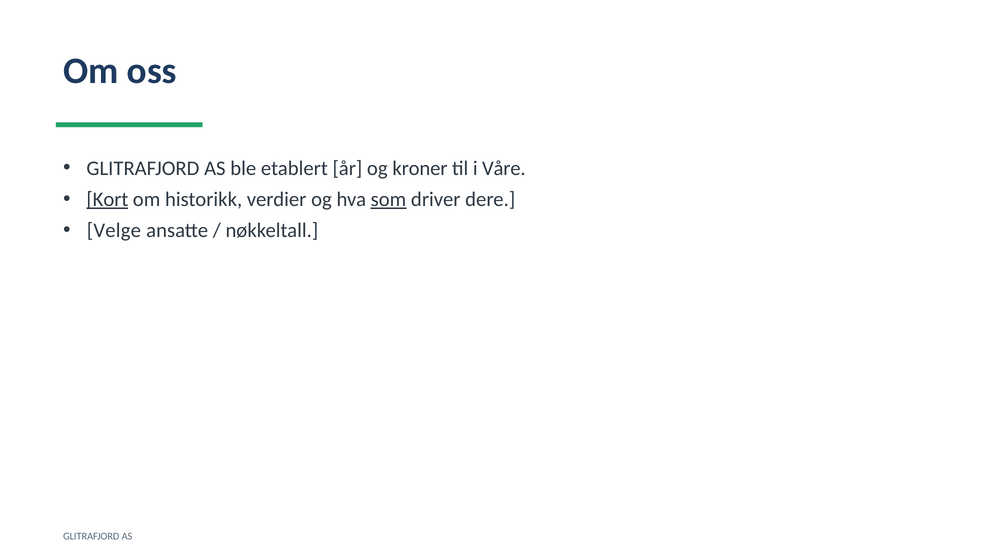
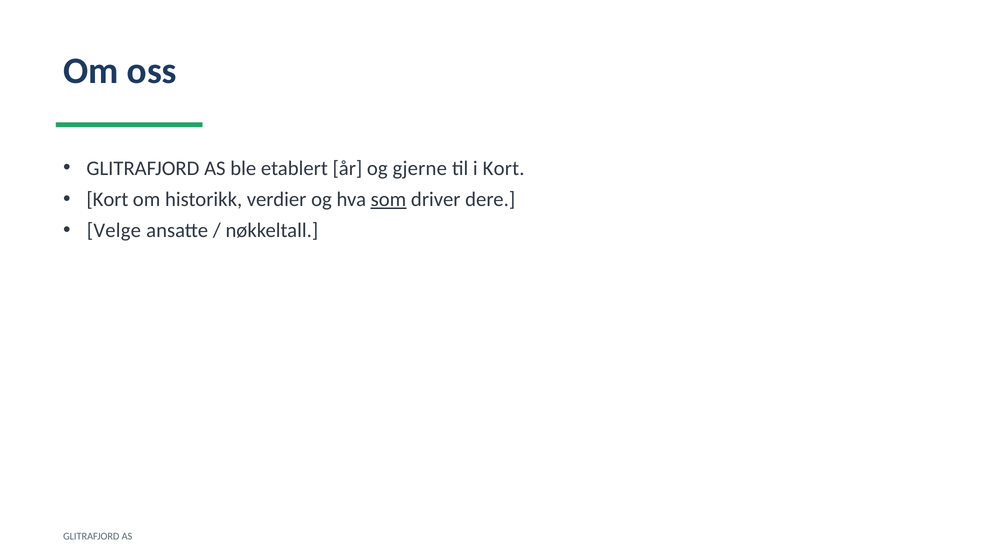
kroner: kroner -> gjerne (420, 168)
i Våre: Våre -> Kort (504, 168)
Kort underline: present -> none (107, 199)
